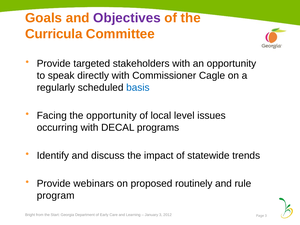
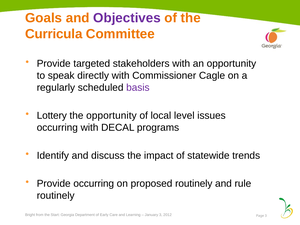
basis colour: blue -> purple (138, 88)
Facing: Facing -> Lottery (52, 116)
Provide webinars: webinars -> occurring (94, 184)
program: program -> routinely (56, 196)
